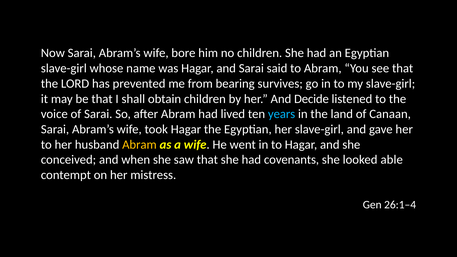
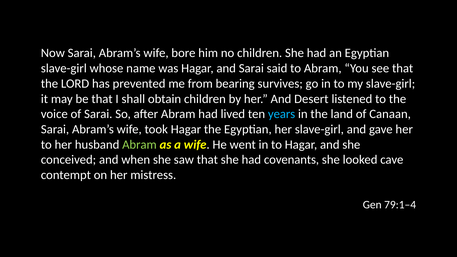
Decide: Decide -> Desert (311, 99)
Abram colour: yellow -> light green (139, 145)
able: able -> cave (392, 160)
26:1–4: 26:1–4 -> 79:1–4 (400, 205)
